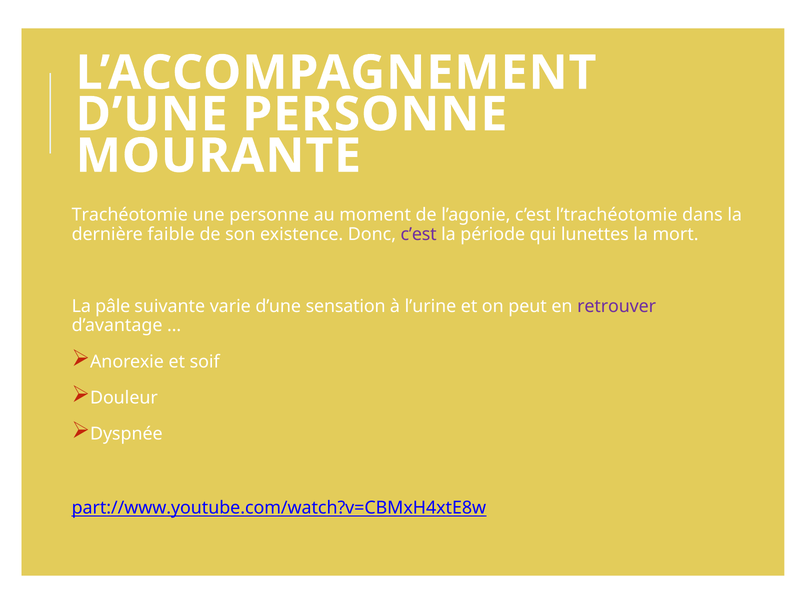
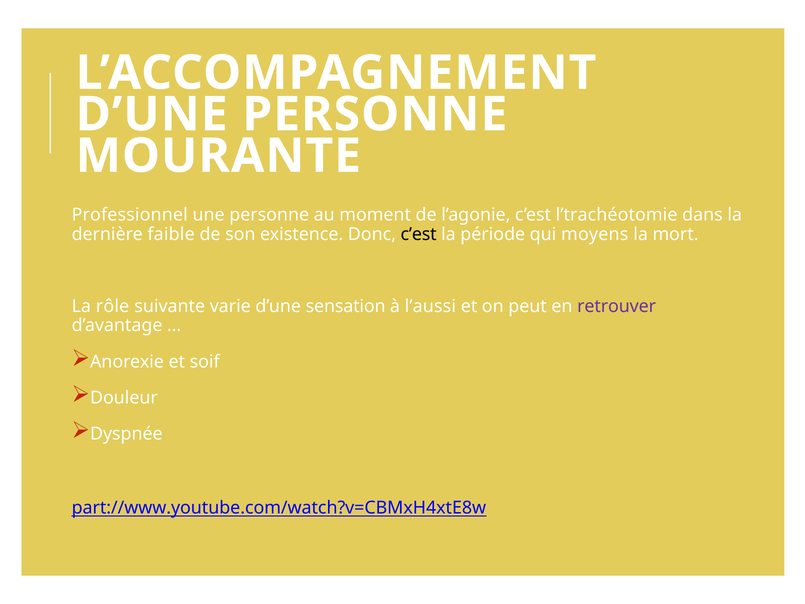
Trachéotomie: Trachéotomie -> Professionnel (130, 215)
c’est colour: purple -> black (419, 234)
lunettes: lunettes -> moyens (595, 234)
pâle: pâle -> rôle (113, 306)
l’urine: l’urine -> l’aussi (430, 306)
